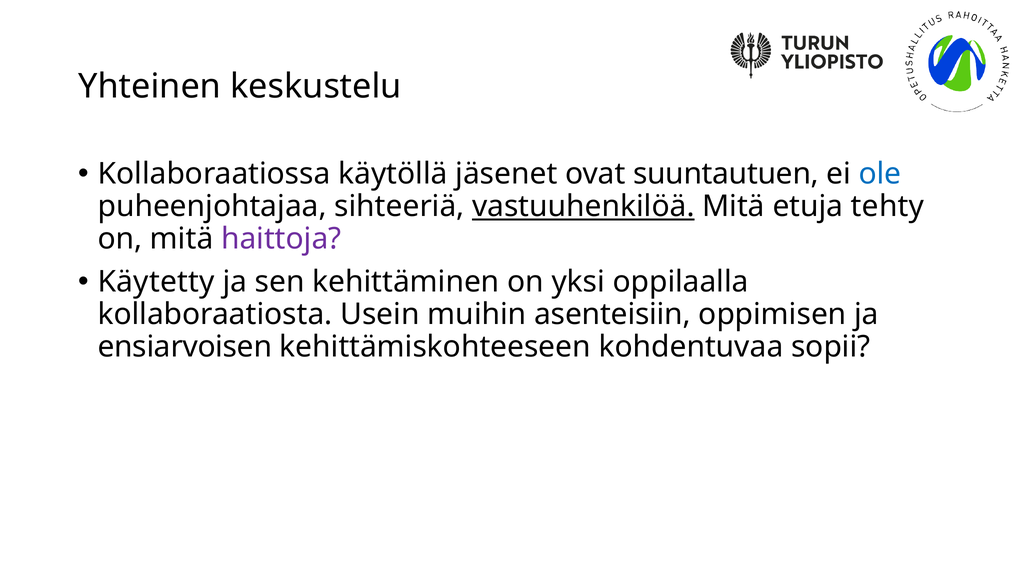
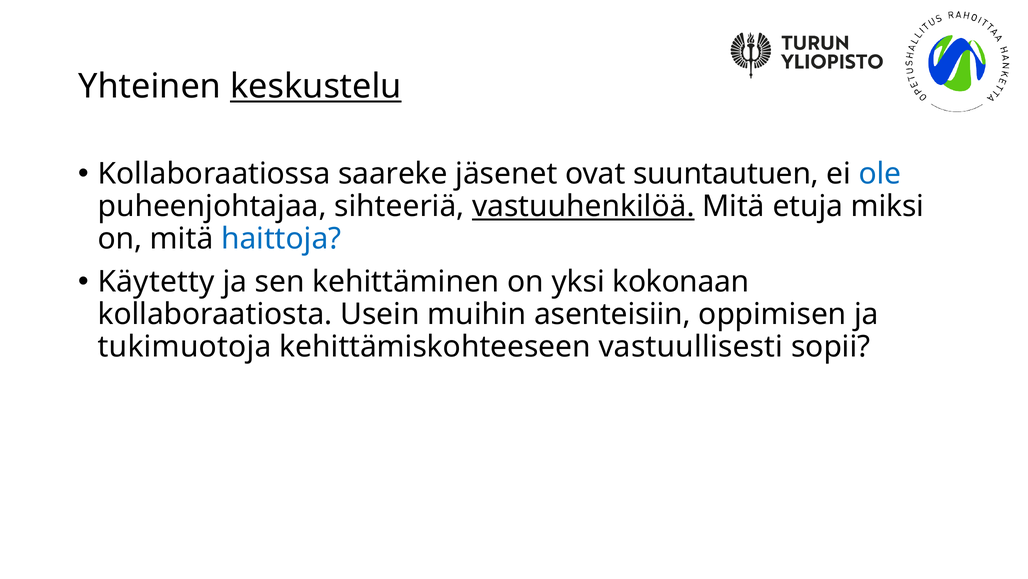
keskustelu underline: none -> present (316, 86)
käytöllä: käytöllä -> saareke (393, 174)
tehty: tehty -> miksi (888, 206)
haittoja colour: purple -> blue (281, 239)
oppilaalla: oppilaalla -> kokonaan (681, 282)
ensiarvoisen: ensiarvoisen -> tukimuotoja (185, 346)
kohdentuvaa: kohdentuvaa -> vastuullisesti (691, 346)
